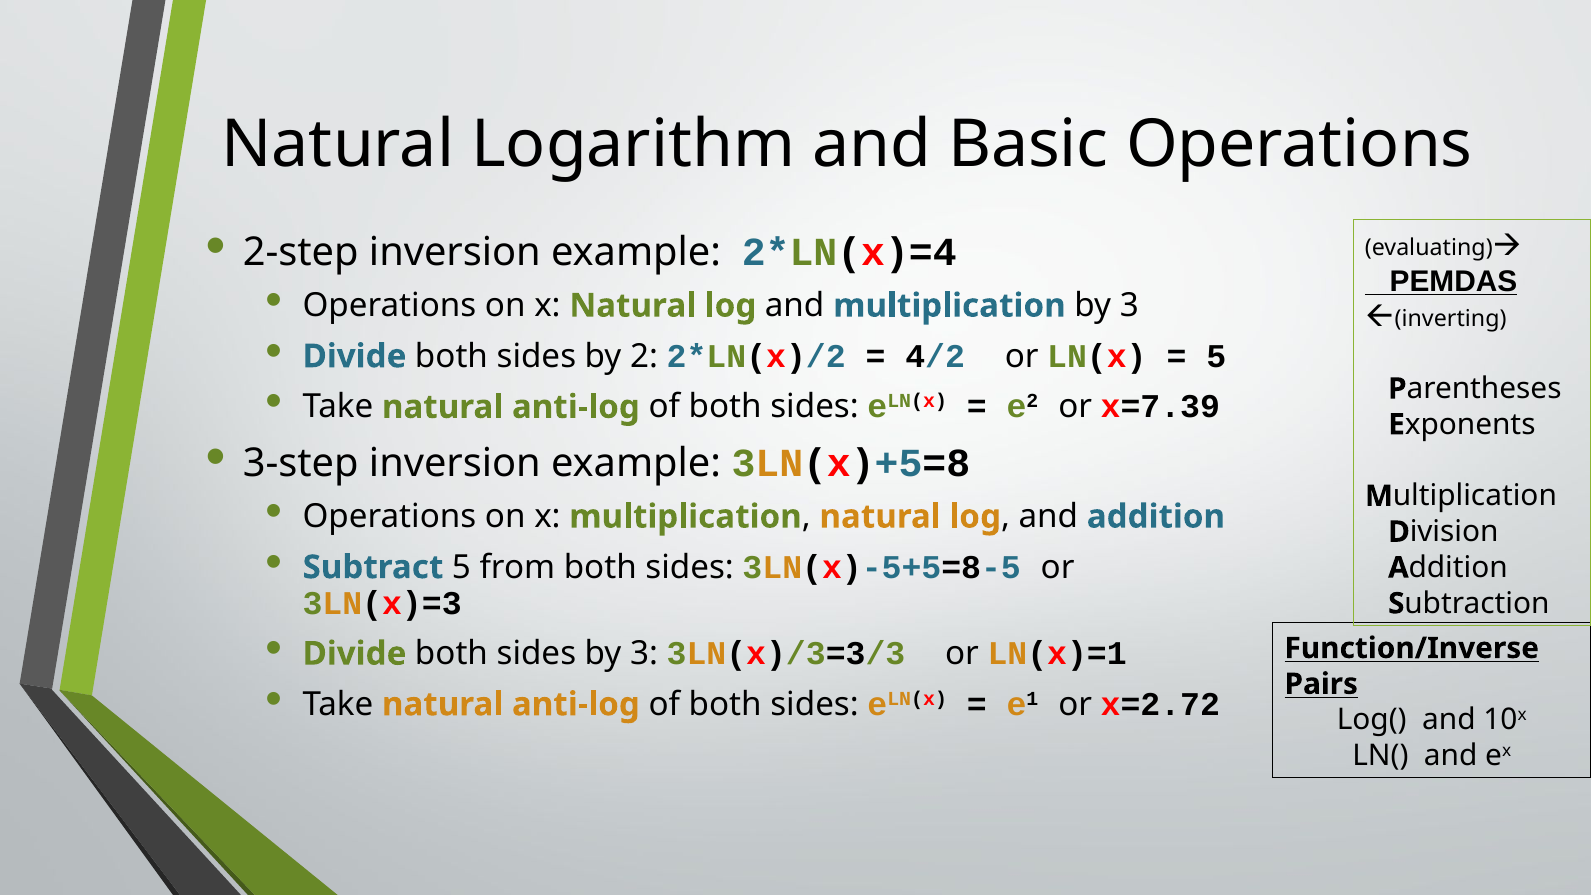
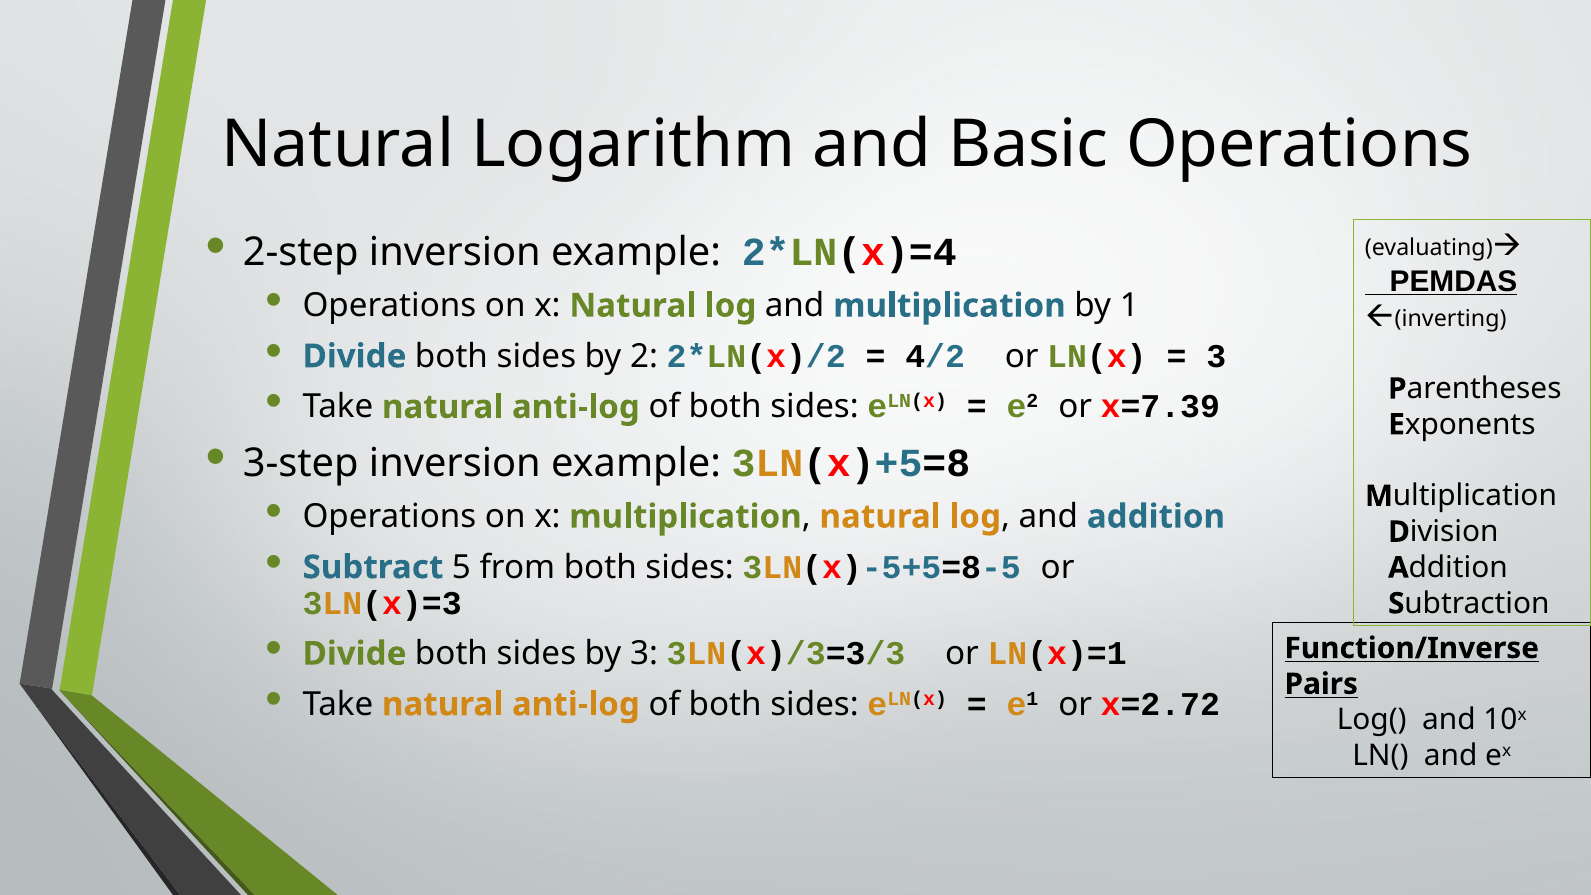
multiplication by 3: 3 -> 1 (1129, 306)
5: 5 -> 3 (1216, 356)
